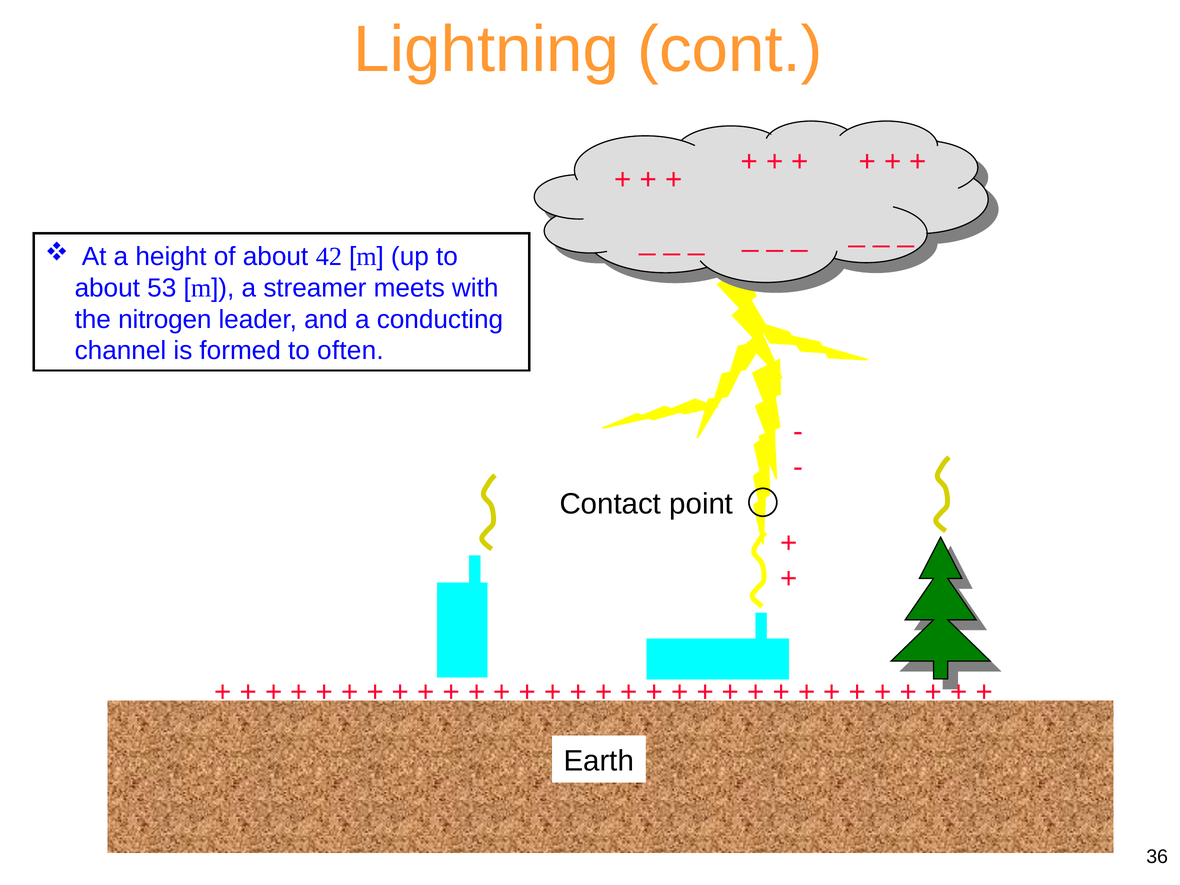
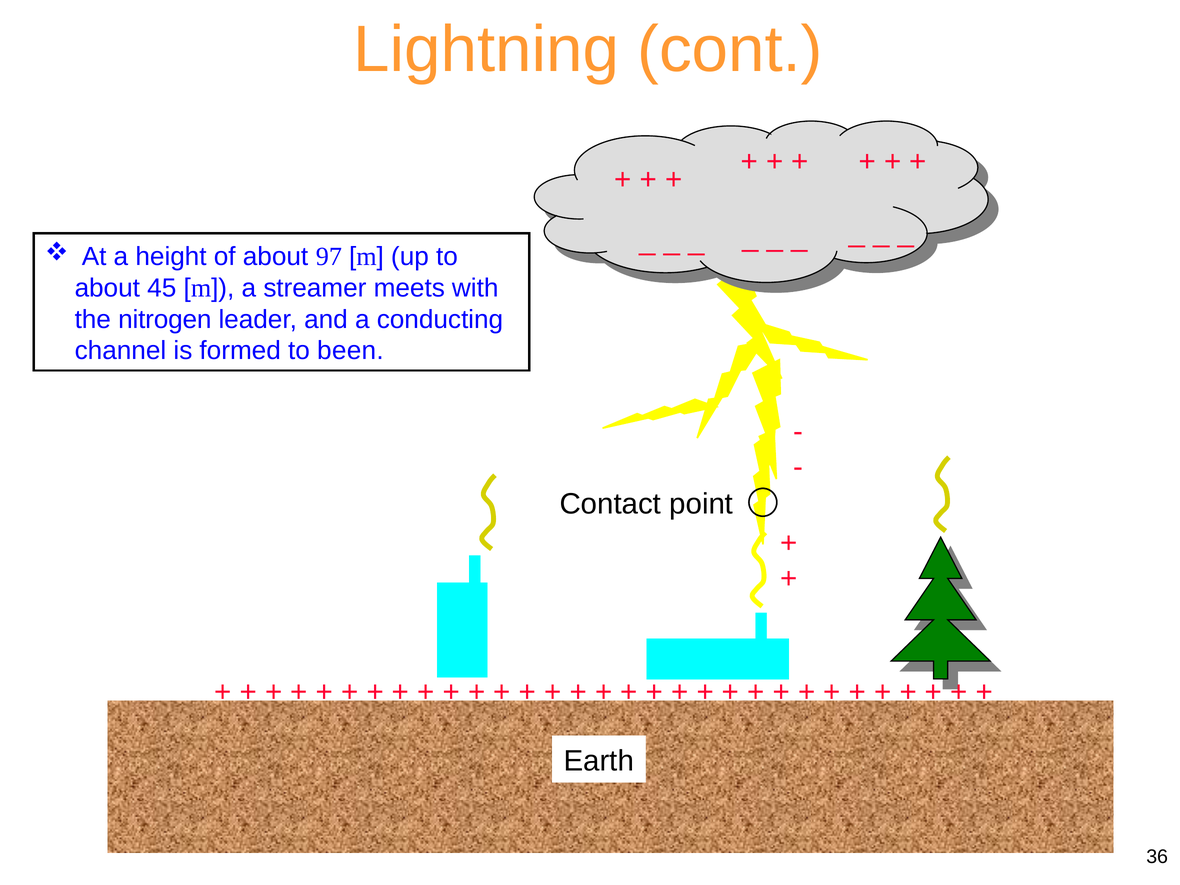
42: 42 -> 97 (329, 256)
53: 53 -> 45 (162, 288)
often: often -> been (350, 351)
